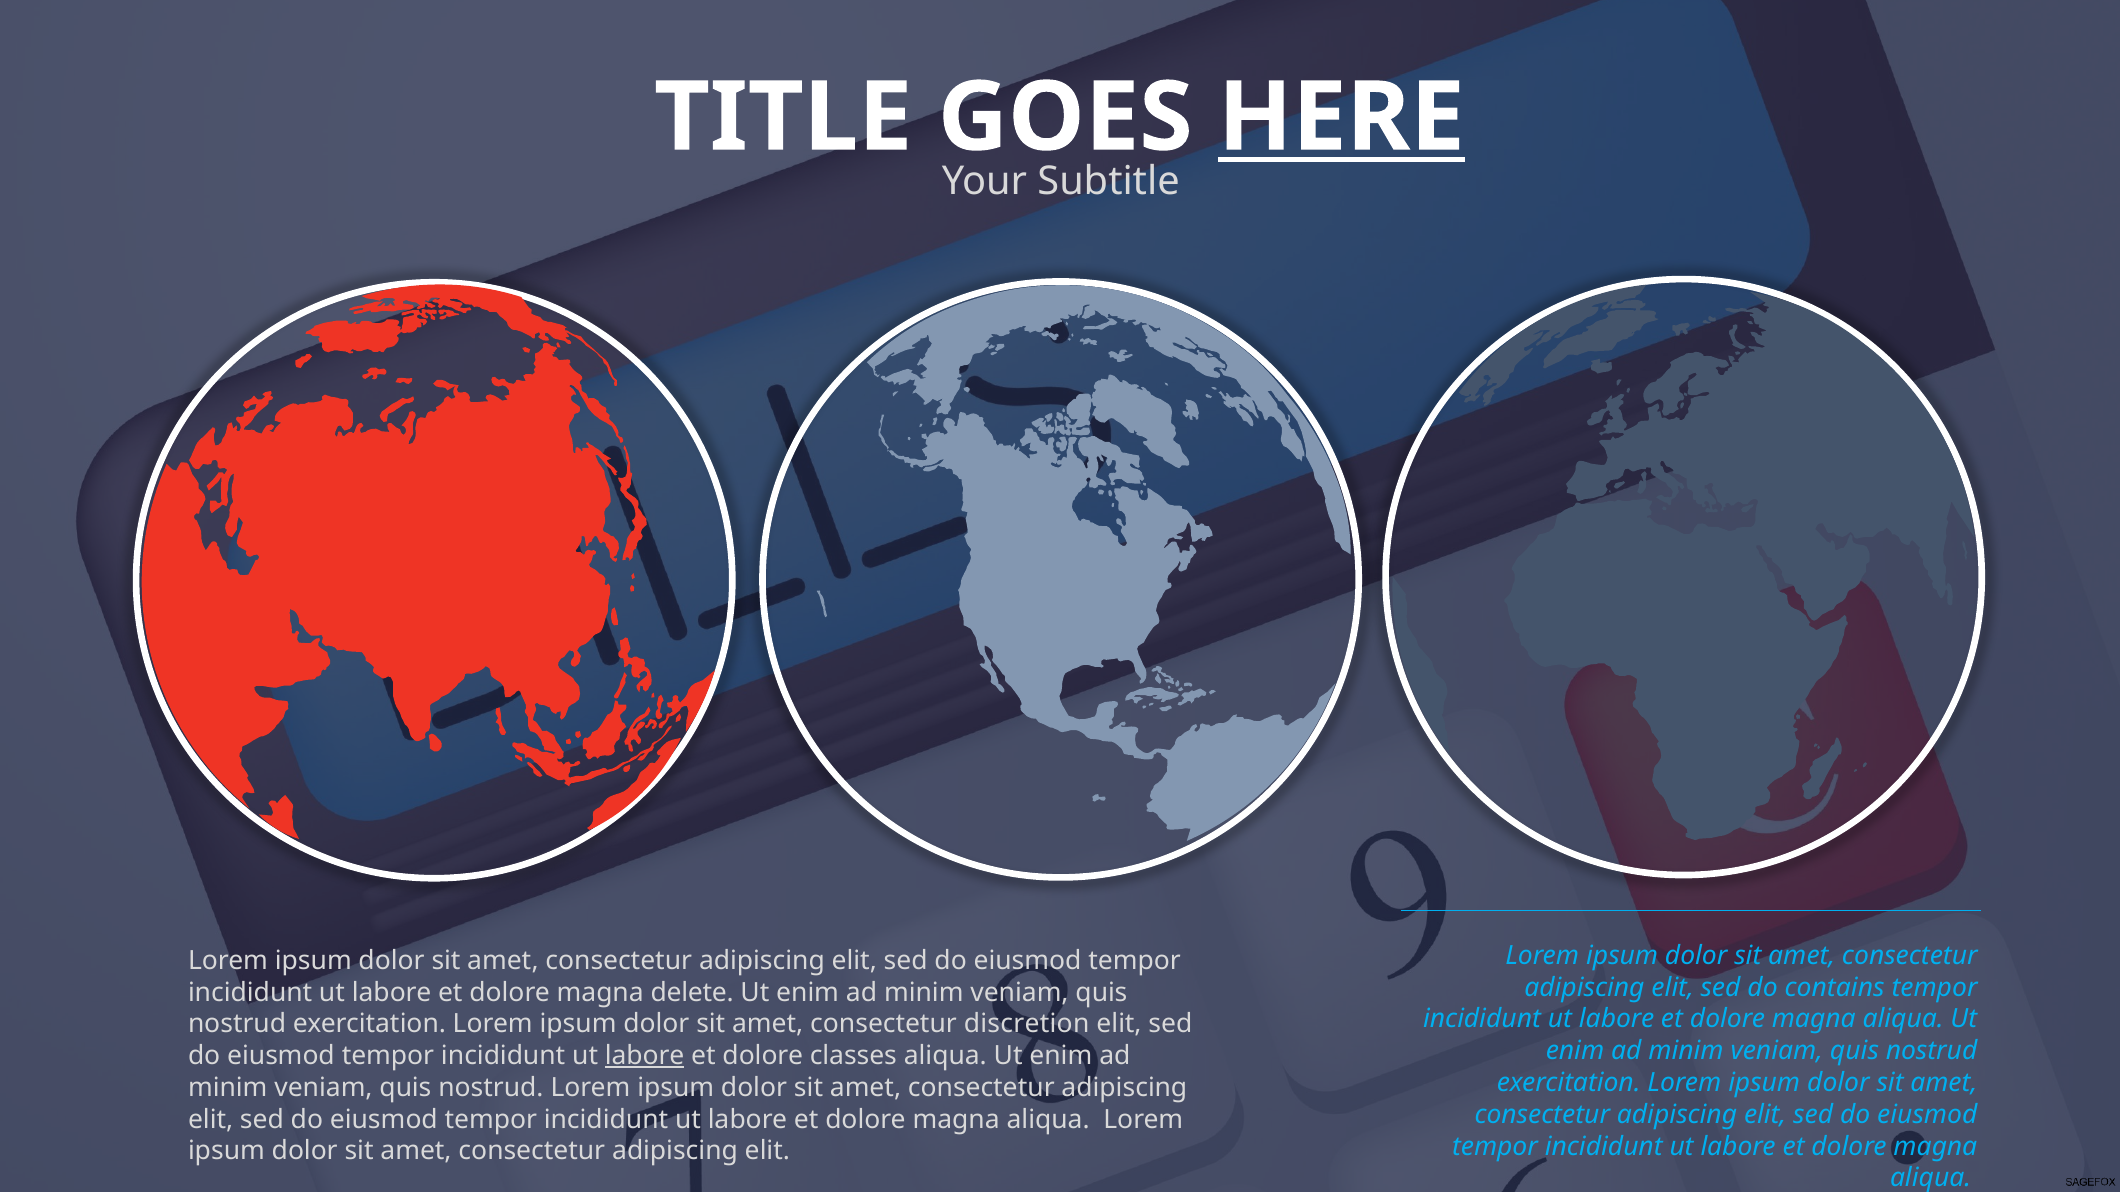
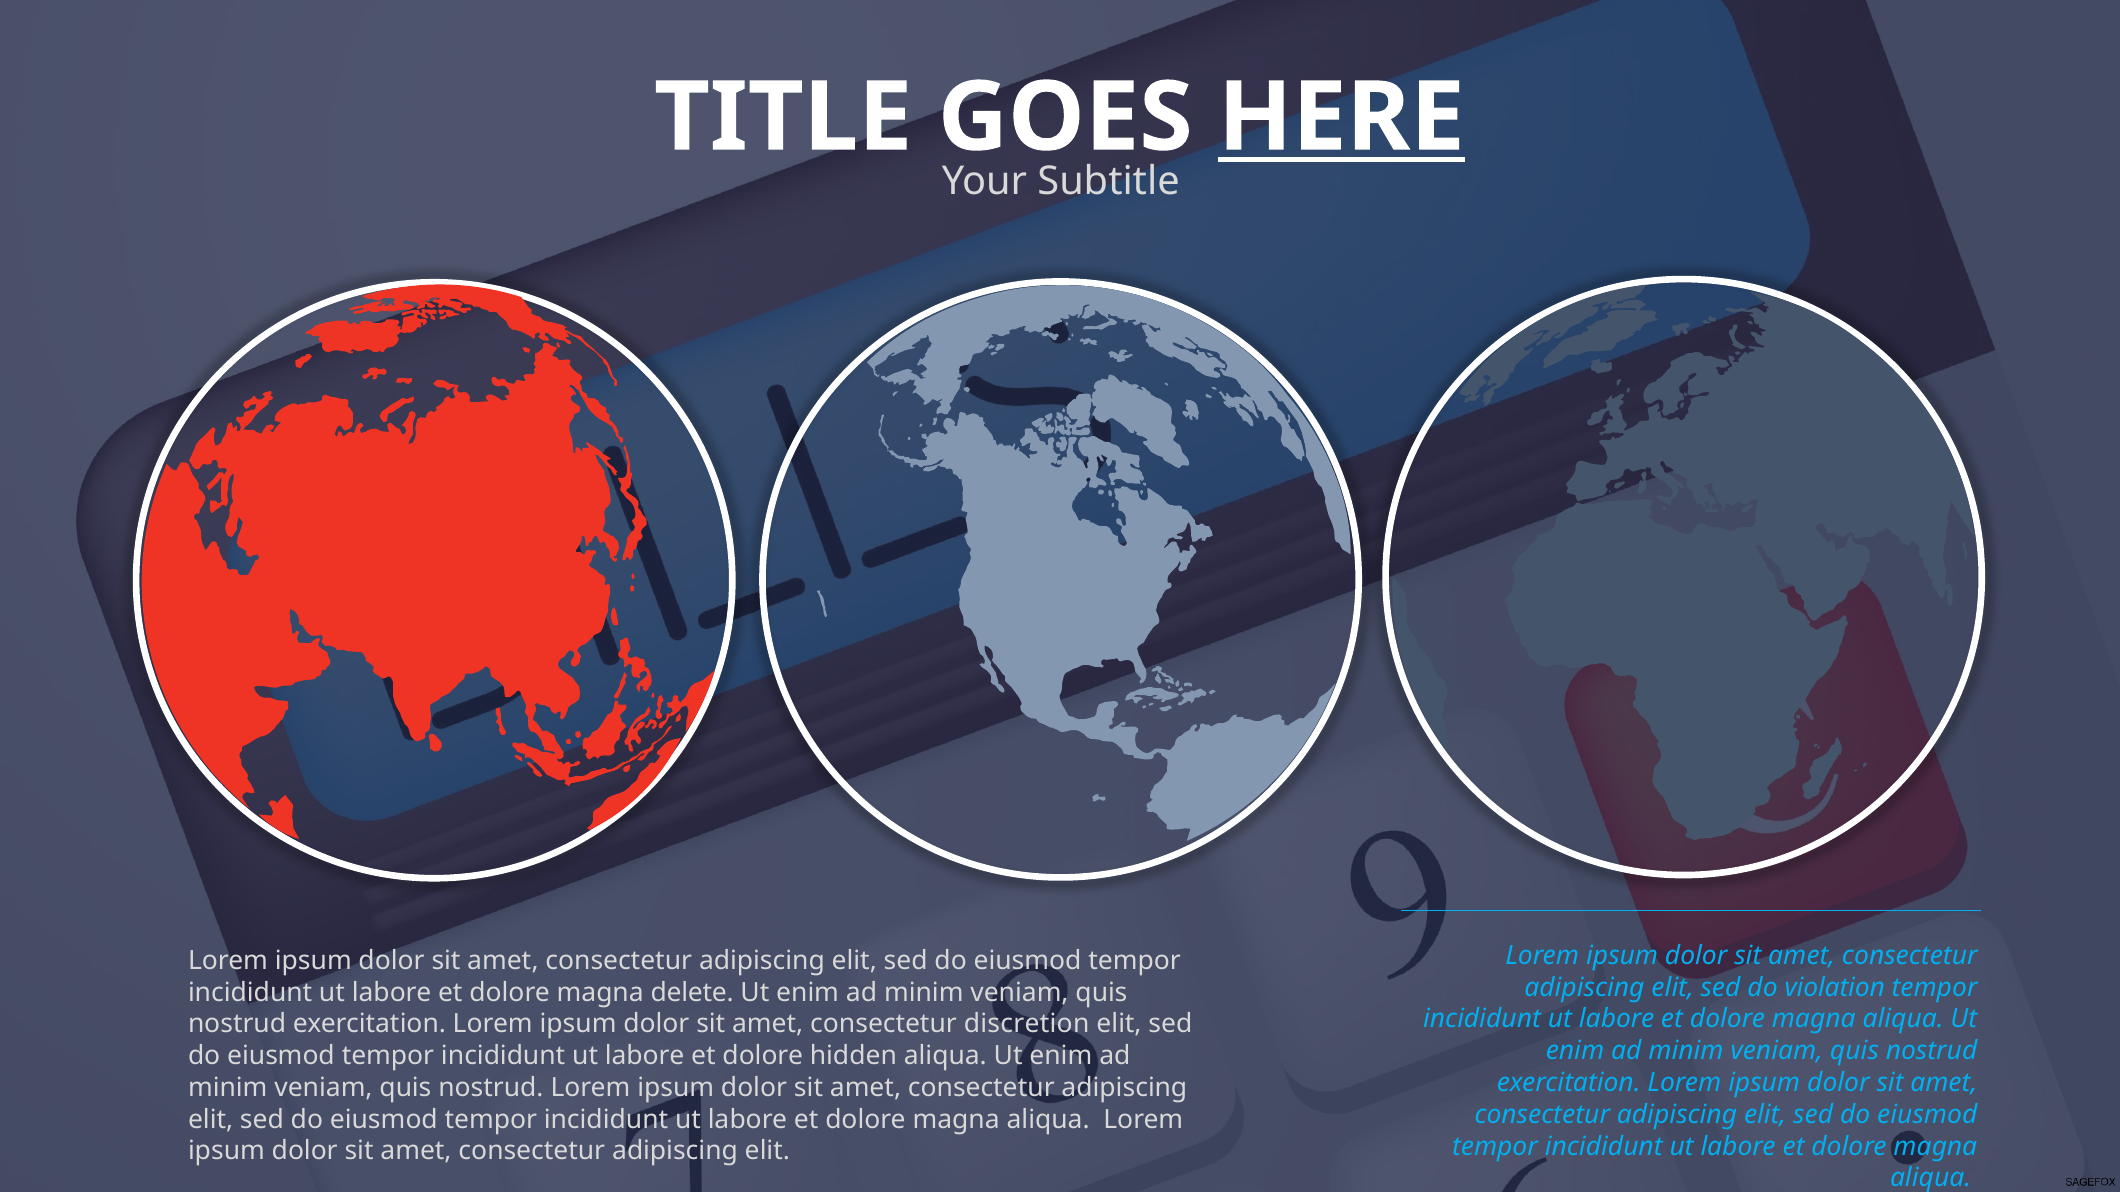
contains: contains -> violation (1835, 988)
labore underline: present -> none (645, 1056)
classes: classes -> hidden (853, 1056)
